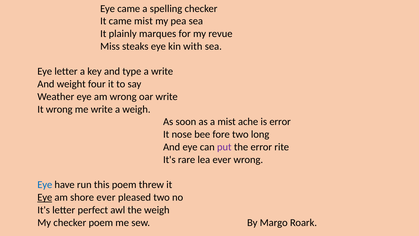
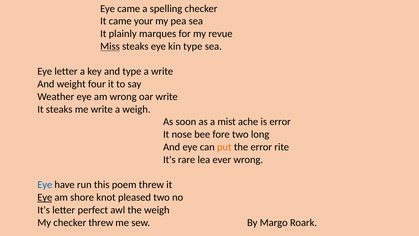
came mist: mist -> your (144, 21)
Miss underline: none -> present (110, 46)
kin with: with -> type (193, 46)
It wrong: wrong -> steaks (59, 109)
put colour: purple -> orange (224, 147)
shore ever: ever -> knot (106, 197)
checker poem: poem -> threw (101, 222)
